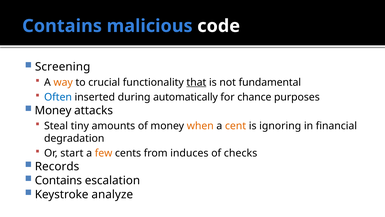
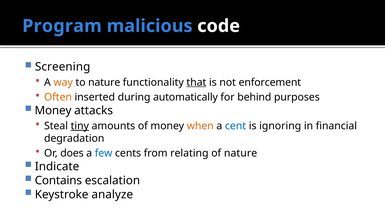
Contains: Contains -> Program (62, 26)
to crucial: crucial -> nature (104, 82)
fundamental: fundamental -> enforcement (270, 82)
Often colour: blue -> orange (58, 97)
chance: chance -> behind (254, 97)
tiny underline: none -> present (80, 126)
cent colour: orange -> blue (236, 126)
start: start -> does (72, 153)
few colour: orange -> blue (104, 153)
induces: induces -> relating (189, 153)
of checks: checks -> nature (241, 153)
Records: Records -> Indicate (57, 166)
